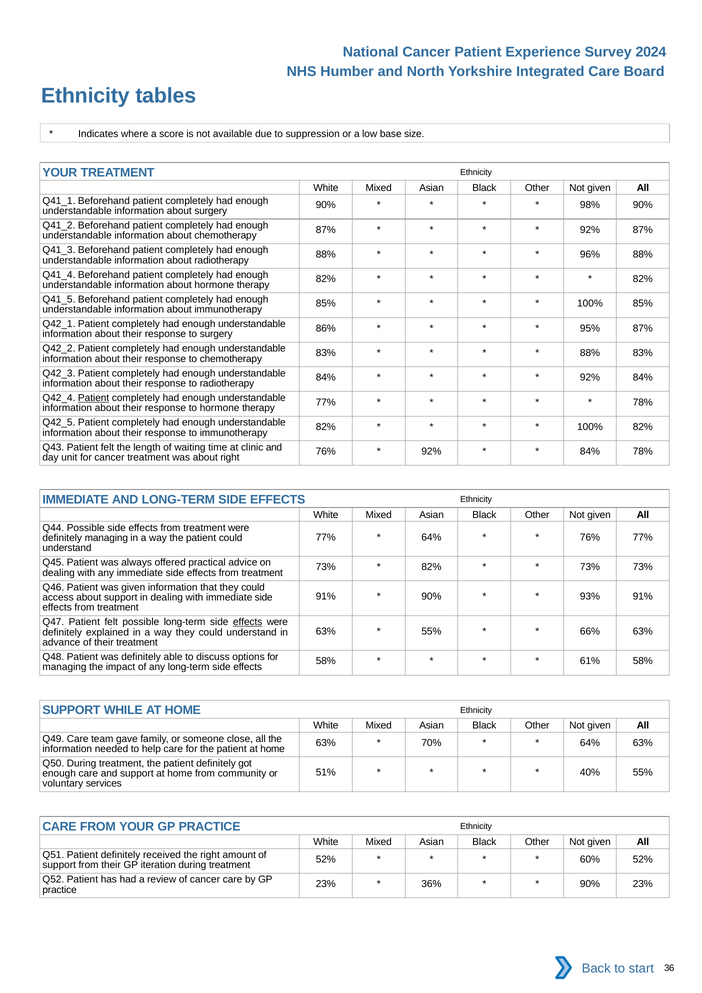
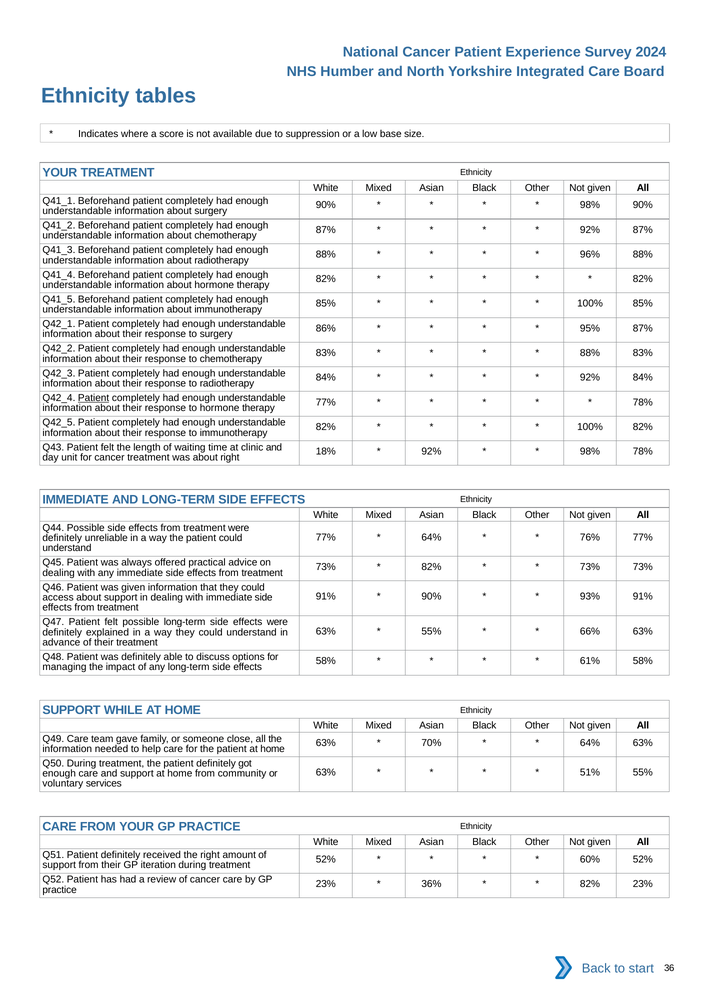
76%: 76% -> 18% (326, 452)
84%: 84% -> 98% (590, 452)
definitely managing: managing -> unreliable (106, 538)
effects underline: present -> none (248, 622)
51%: 51% -> 63% (326, 773)
40%: 40% -> 51% (590, 773)
90%: 90% -> 82% (590, 884)
